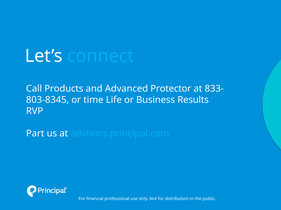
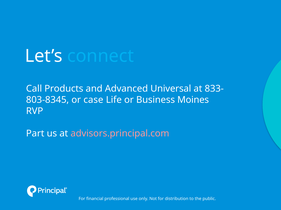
Protector: Protector -> Universal (171, 89)
time: time -> case (93, 100)
Results: Results -> Moines (193, 100)
advisors.principal.com colour: light blue -> pink (120, 134)
